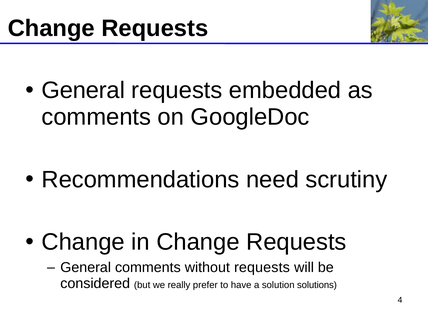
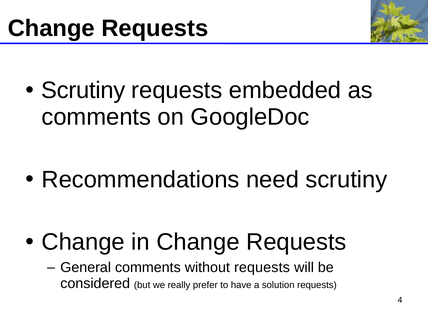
General: General -> Scrutiny (83, 90)
solution solutions: solutions -> requests (317, 285)
